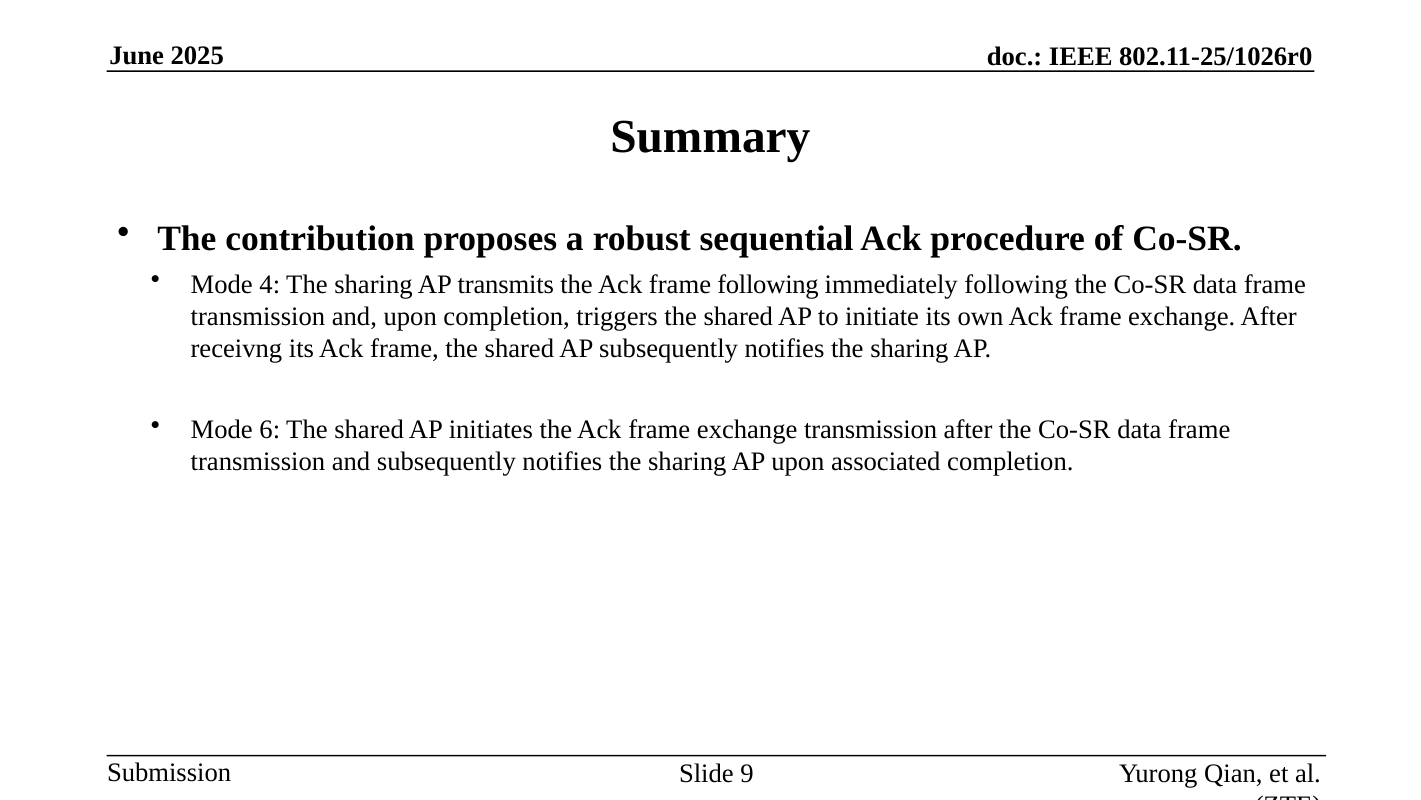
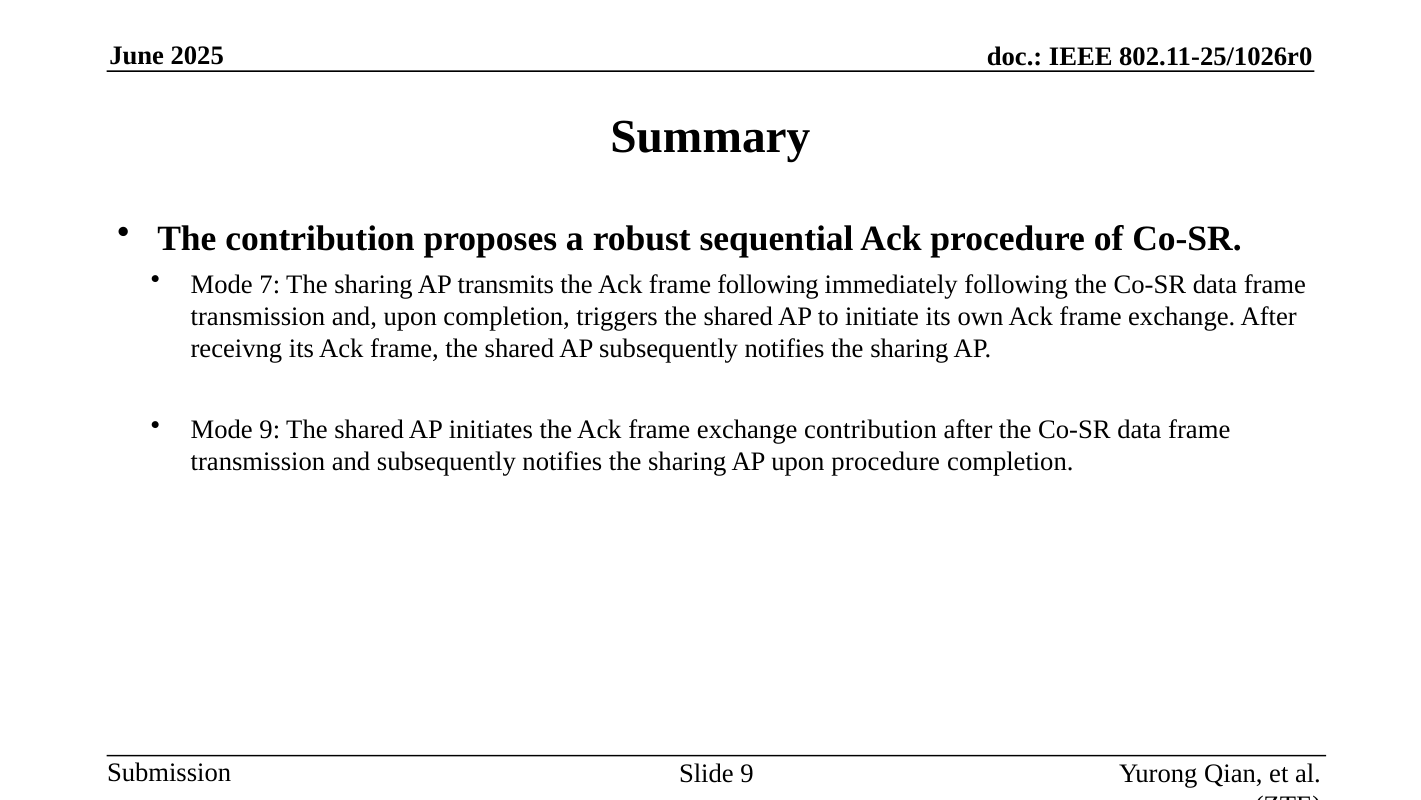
4: 4 -> 7 (270, 284)
Mode 6: 6 -> 9 (270, 430)
exchange transmission: transmission -> contribution (870, 430)
upon associated: associated -> procedure (886, 462)
